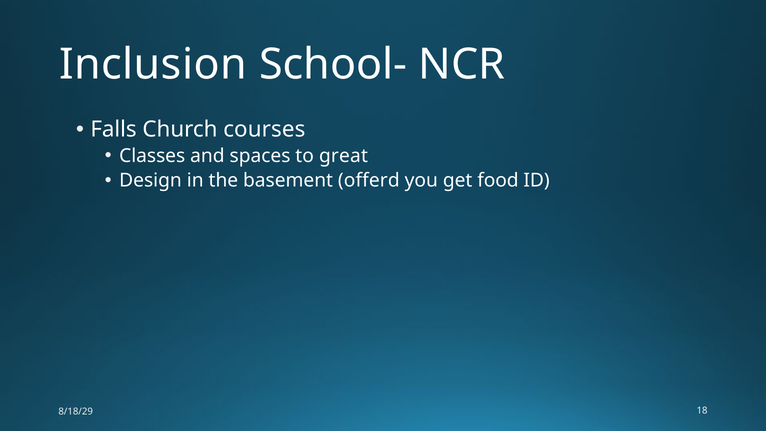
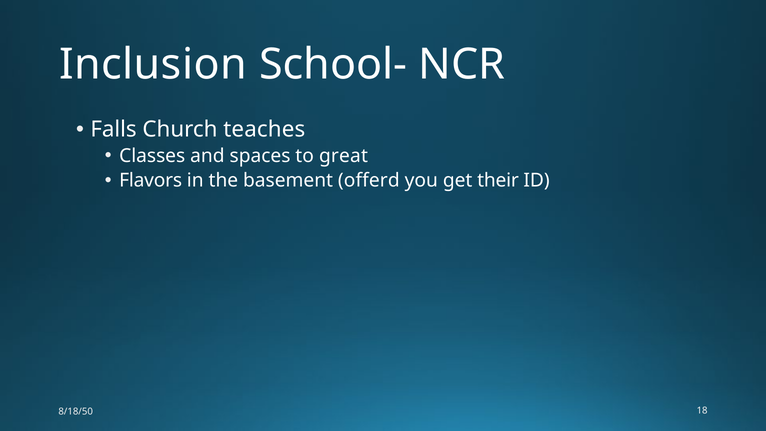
courses: courses -> teaches (264, 129)
Design: Design -> Flavors (151, 181)
food: food -> their (498, 181)
8/18/29: 8/18/29 -> 8/18/50 (76, 411)
